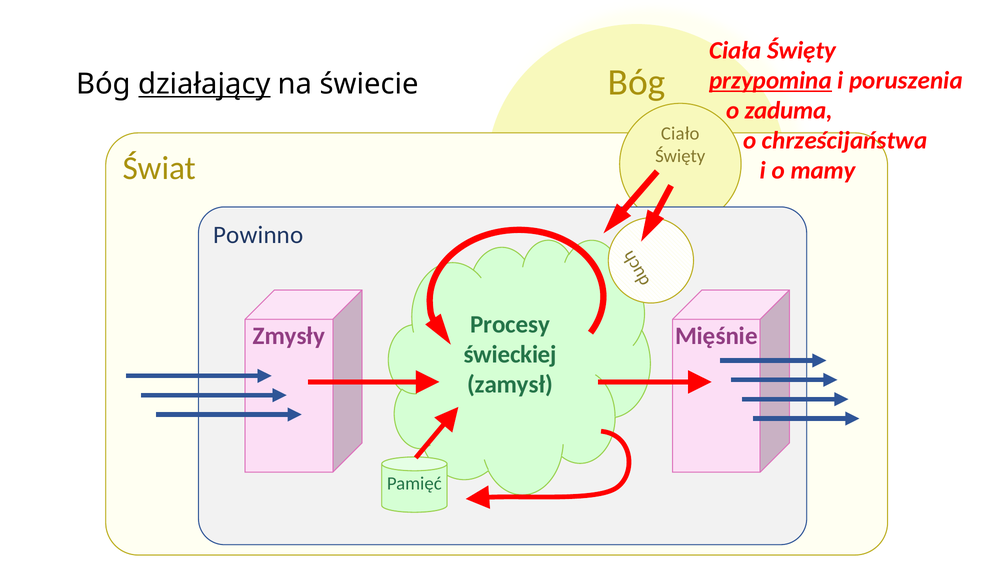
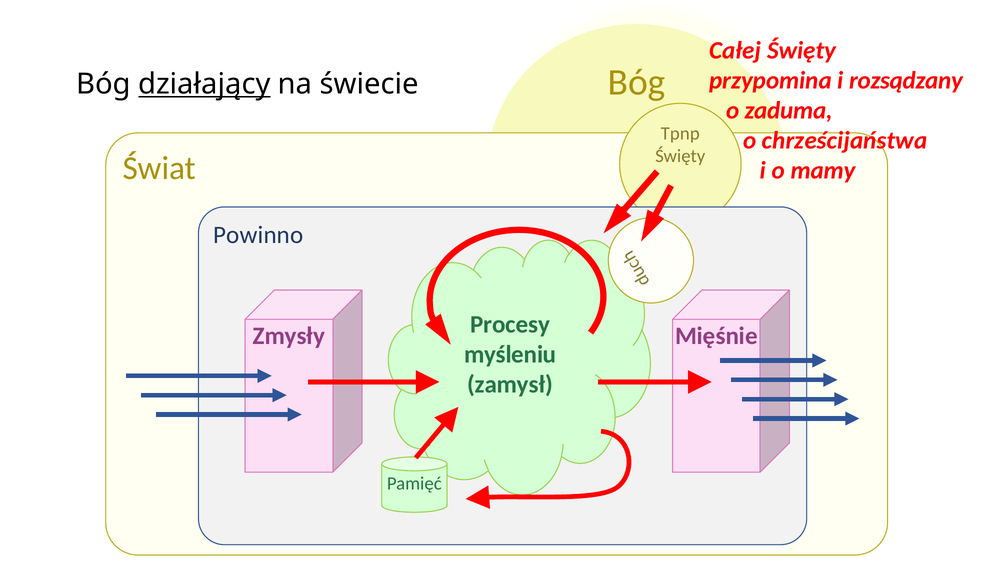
Ciała: Ciała -> Całej (735, 50)
przypomina underline: present -> none (770, 80)
poruszenia: poruszenia -> rozsądzany (906, 80)
Ciało: Ciało -> Tpnp (680, 134)
świeckiej: świeckiej -> myśleniu (510, 355)
